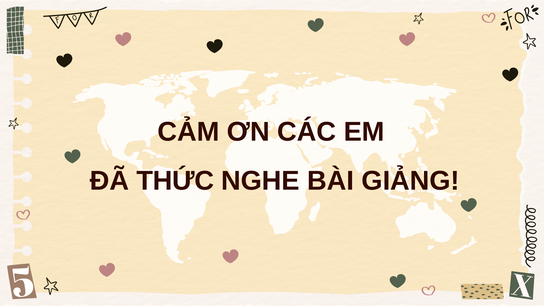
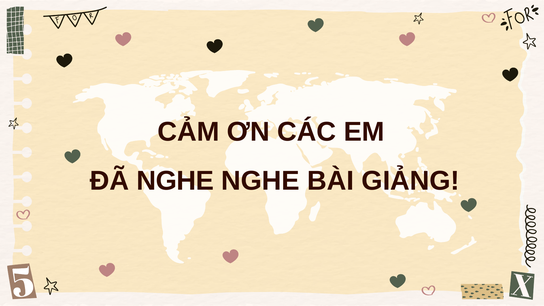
ĐÃ THỨC: THỨC -> NGHE (175, 181)
